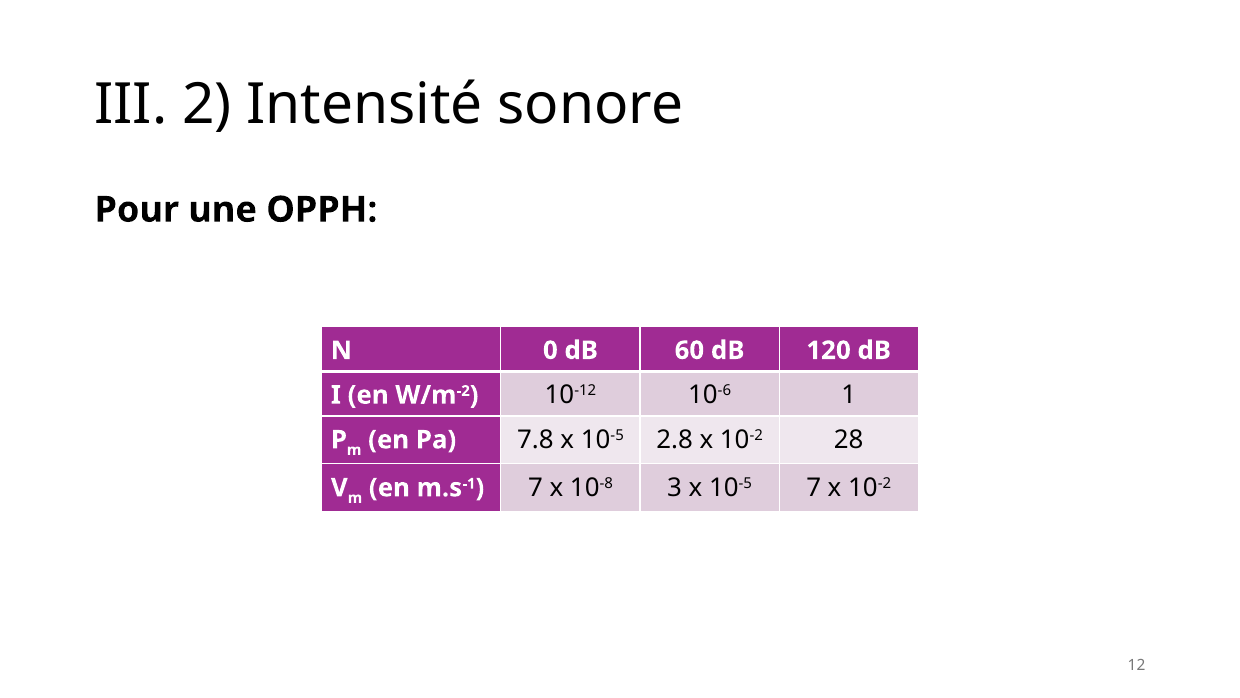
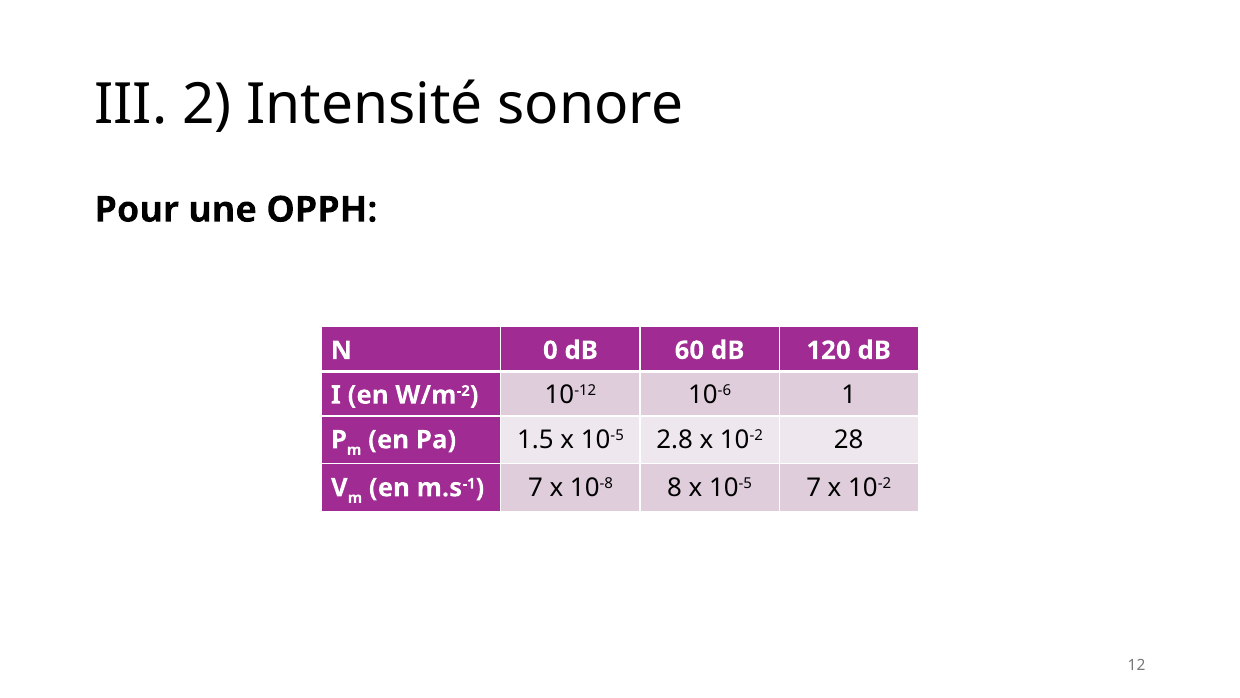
7.8: 7.8 -> 1.5 (535, 440)
3: 3 -> 8 (675, 487)
